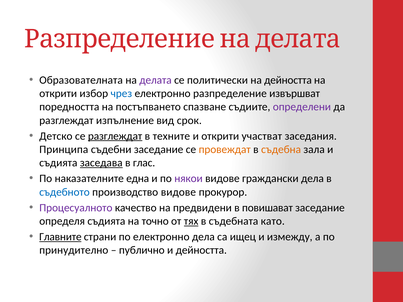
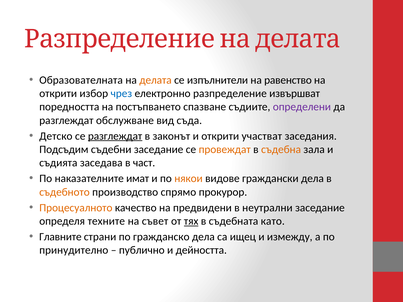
делата colour: purple -> orange (156, 80)
политически: политически -> изпълнители (218, 80)
на дейността: дейността -> равенство (288, 80)
изпълнение: изпълнение -> обслужване (125, 120)
срок: срок -> съда (189, 120)
техните: техните -> законът (171, 136)
Принципа: Принципа -> Подсъдим (64, 150)
заседава underline: present -> none (101, 163)
глас: глас -> част (144, 163)
една: една -> имат (138, 179)
някои colour: purple -> orange (189, 179)
съдебното colour: blue -> orange (64, 192)
производство видове: видове -> спрямо (178, 192)
Процесуалното colour: purple -> orange (76, 208)
повишават: повишават -> неутрални (267, 208)
определя съдията: съдията -> техните (106, 221)
точно: точно -> съвет (155, 221)
Главните underline: present -> none (60, 237)
по електронно: електронно -> гражданско (161, 237)
